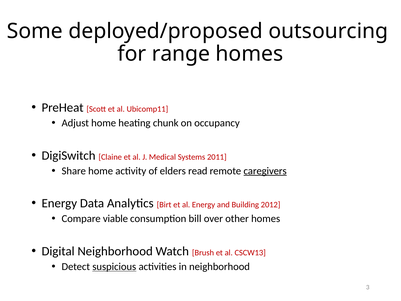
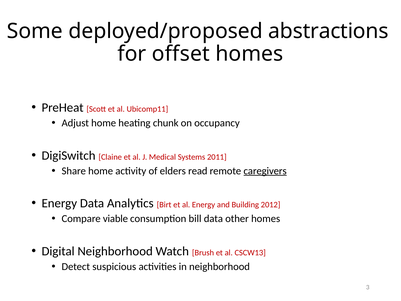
outsourcing: outsourcing -> abstractions (328, 31)
range: range -> offset (181, 54)
bill over: over -> data (213, 219)
suspicious underline: present -> none (114, 266)
